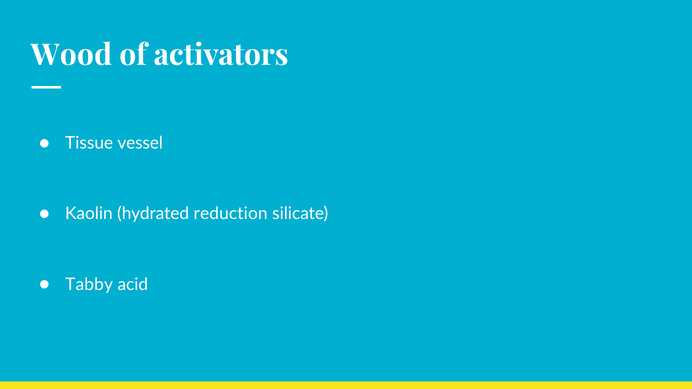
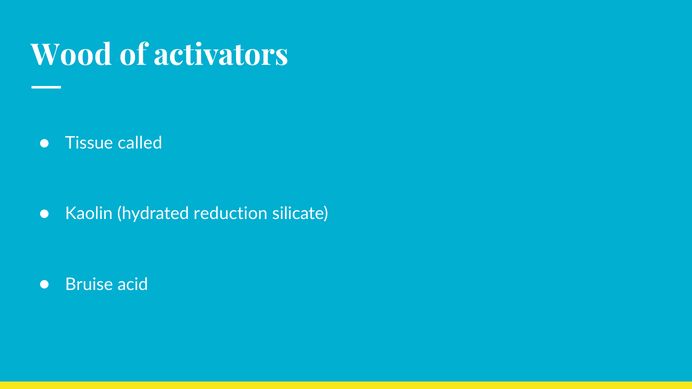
vessel: vessel -> called (140, 143)
Tabby: Tabby -> Bruise (89, 285)
